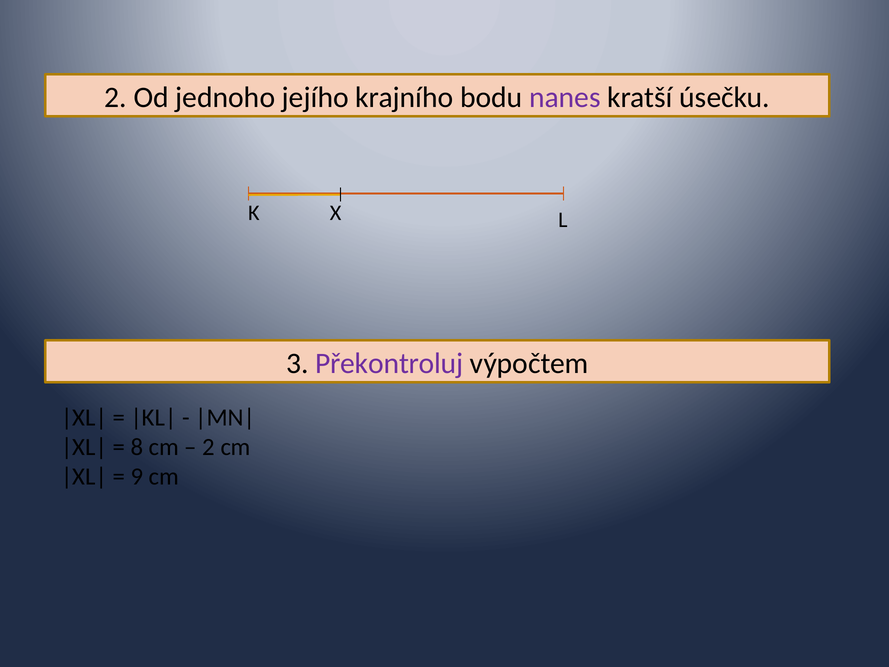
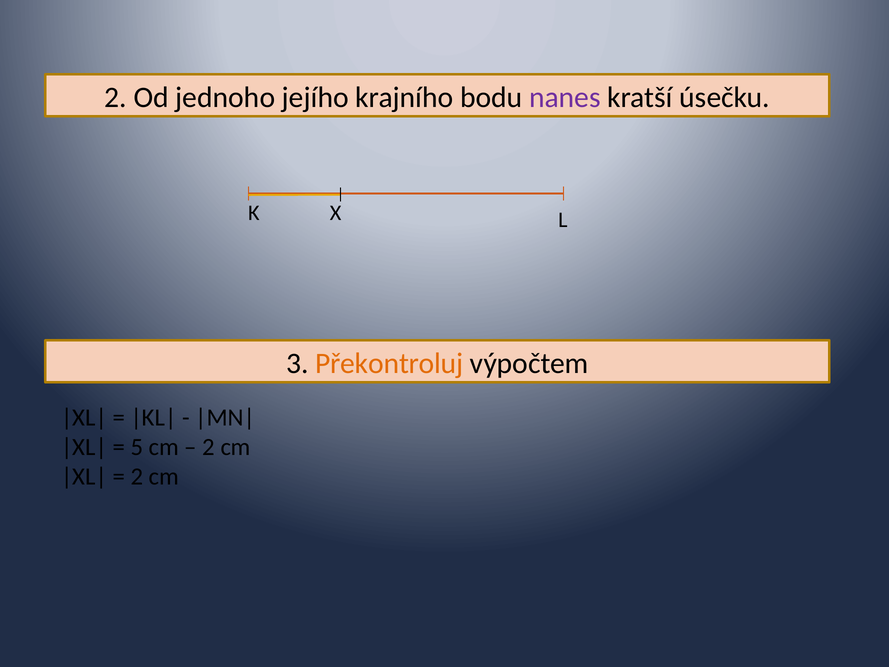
Překontroluj colour: purple -> orange (389, 363)
8: 8 -> 5 (137, 447)
9: 9 -> 2 (137, 477)
